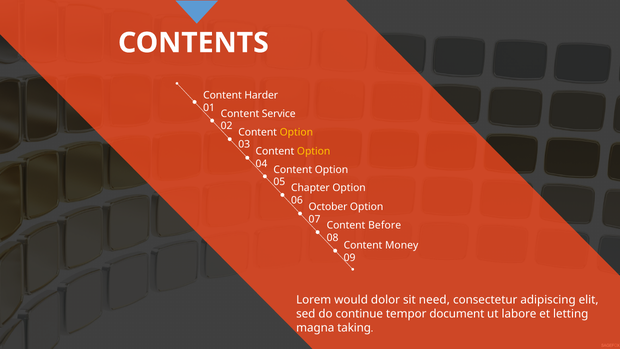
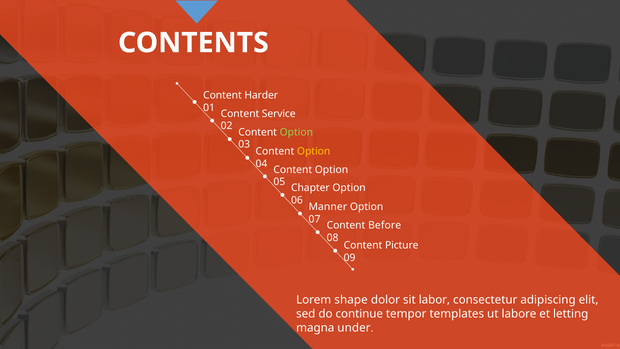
Option colour: yellow -> light green (296, 132)
October: October -> Manner (328, 207)
Money: Money -> Picture (402, 245)
would: would -> shape (351, 300)
need: need -> labor (434, 300)
document: document -> templates (457, 314)
taking: taking -> under (354, 328)
